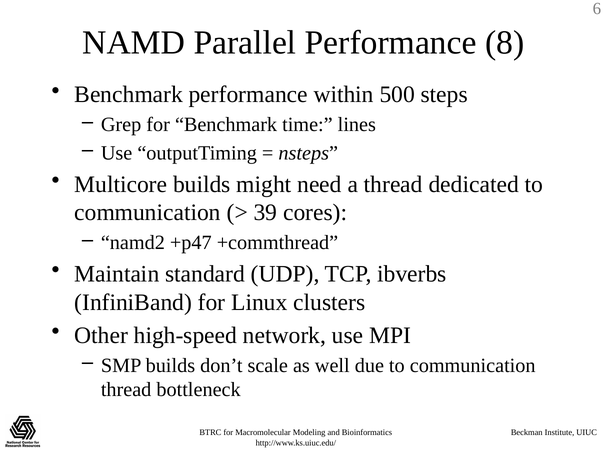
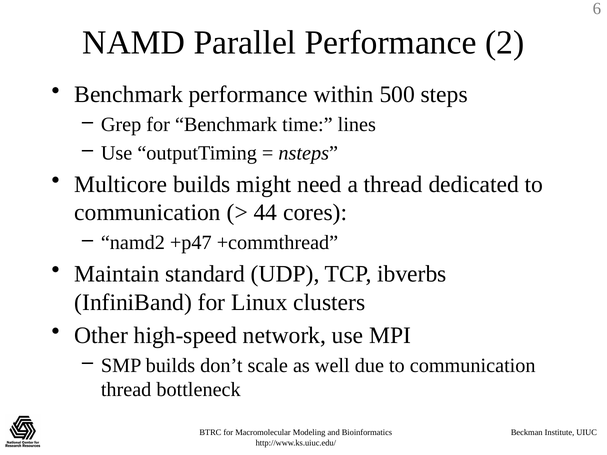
8: 8 -> 2 (505, 43)
39: 39 -> 44 (265, 213)
